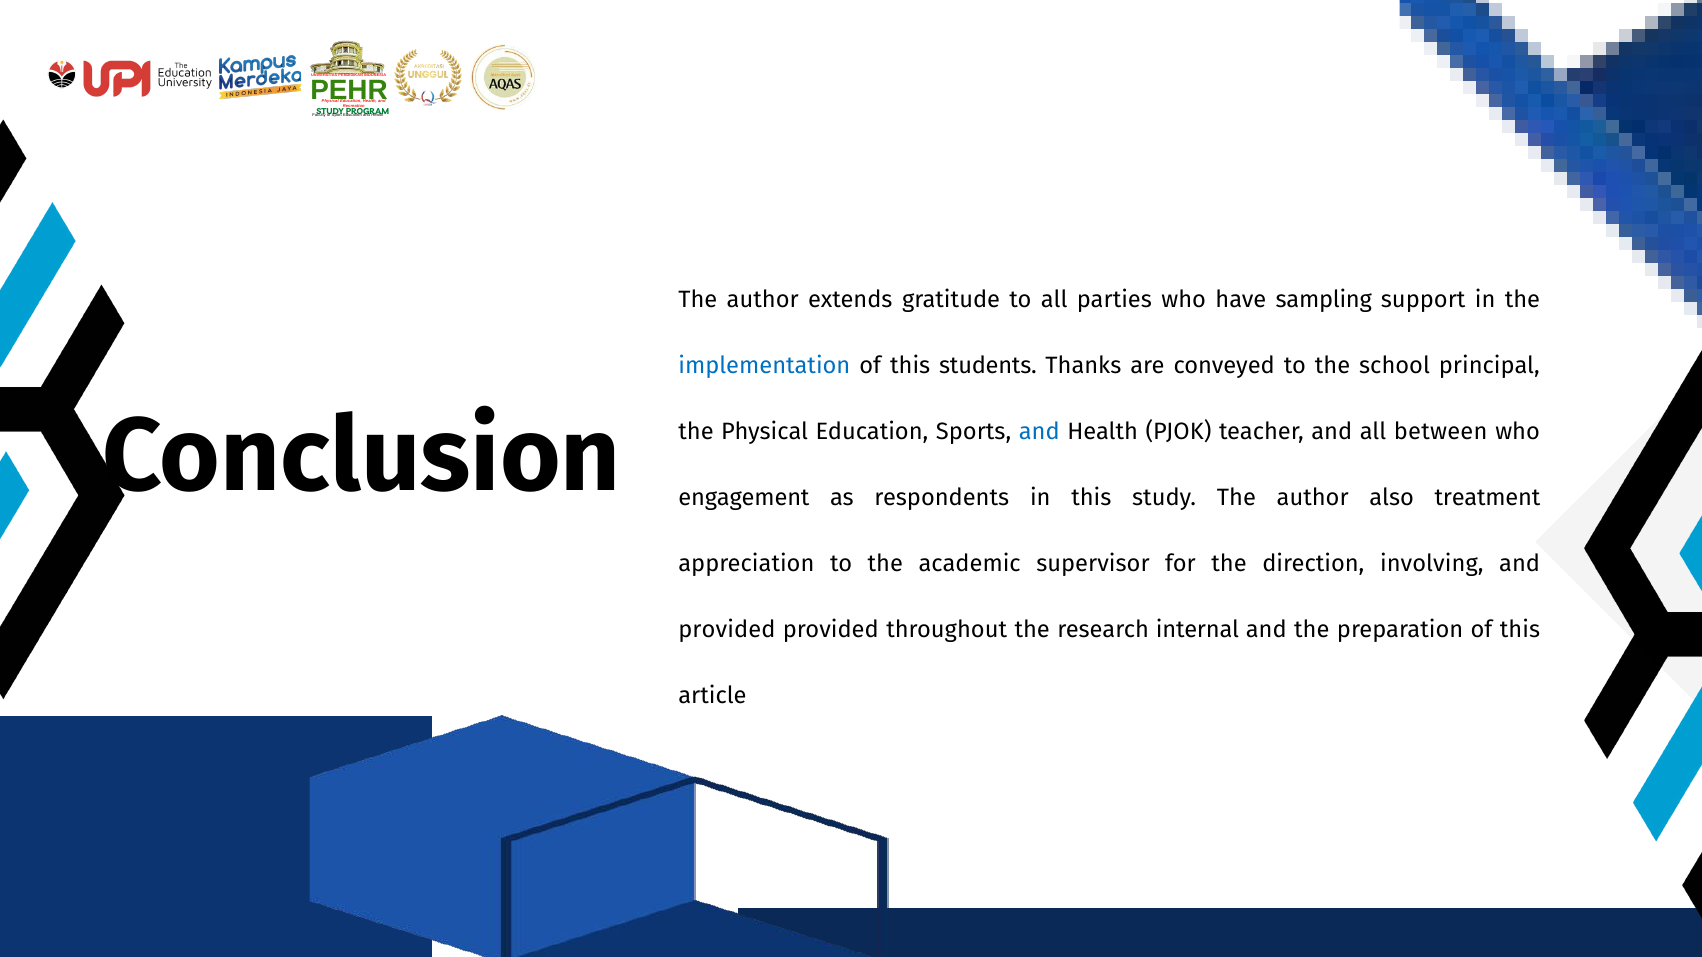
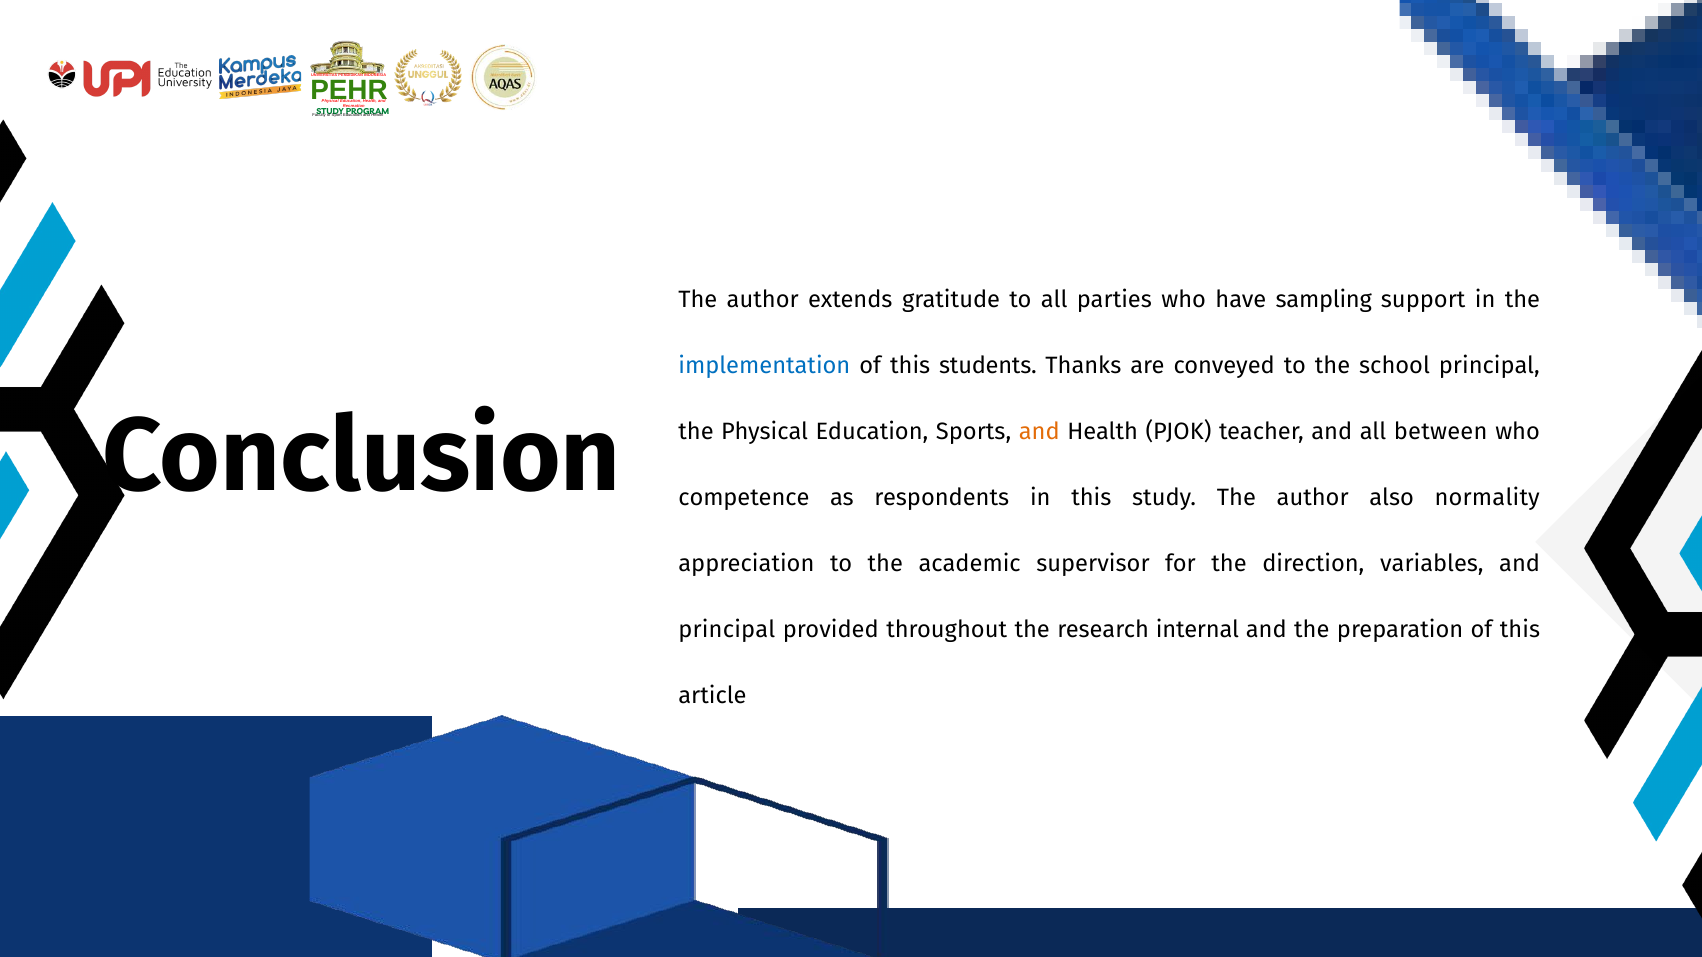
and colour: blue -> orange (1039, 432)
engagement: engagement -> competence (744, 498)
treatment: treatment -> normality (1487, 498)
involving: involving -> variables (1432, 564)
provided: provided -> principal (727, 630)
